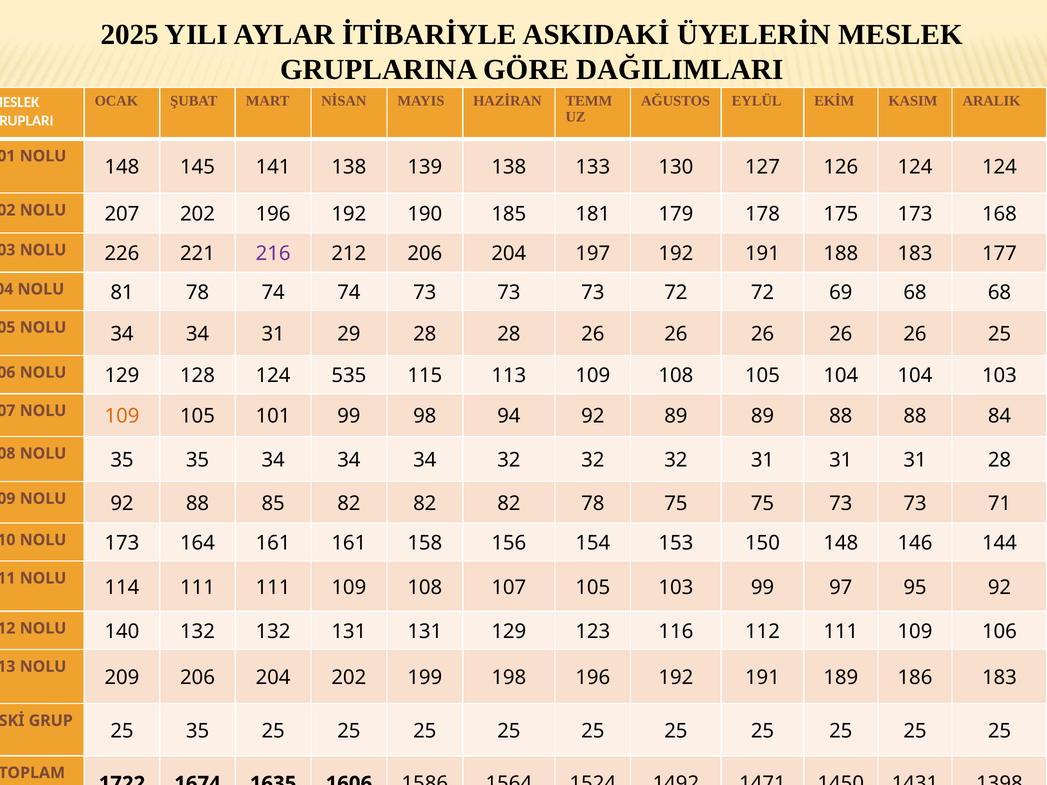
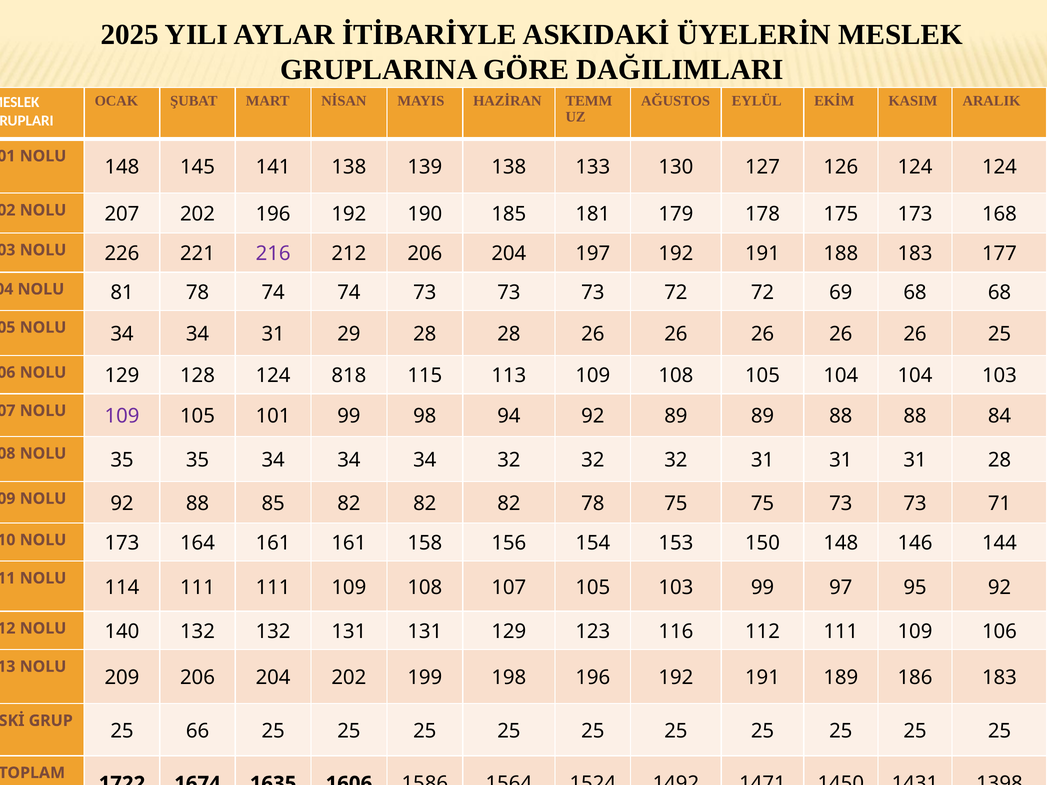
535: 535 -> 818 (349, 376)
109 colour: orange -> purple (122, 416)
25 35: 35 -> 66 (198, 731)
